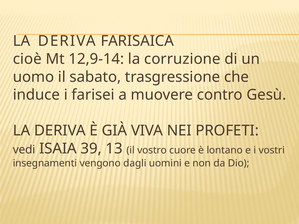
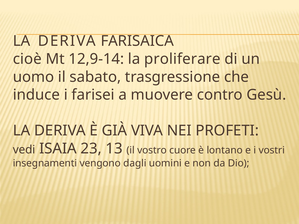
corruzione: corruzione -> proliferare (182, 59)
39: 39 -> 23 (91, 149)
